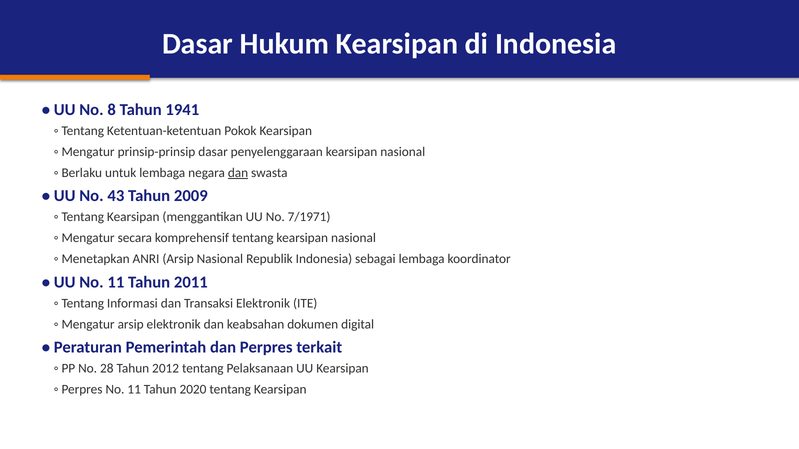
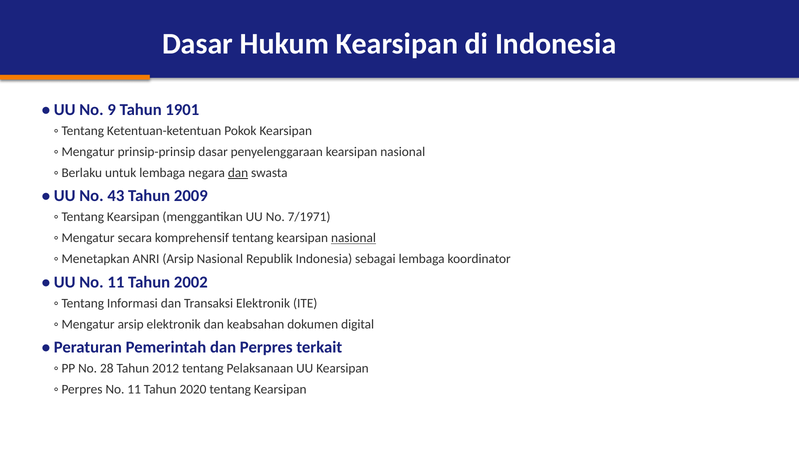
8: 8 -> 9 (112, 110)
1941: 1941 -> 1901 (182, 110)
nasional underline: none -> present (353, 238)
2011: 2011 -> 2002 (191, 282)
